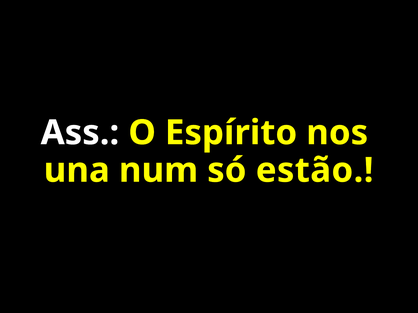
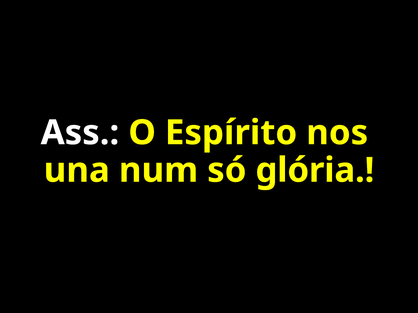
estão: estão -> glória (315, 171)
